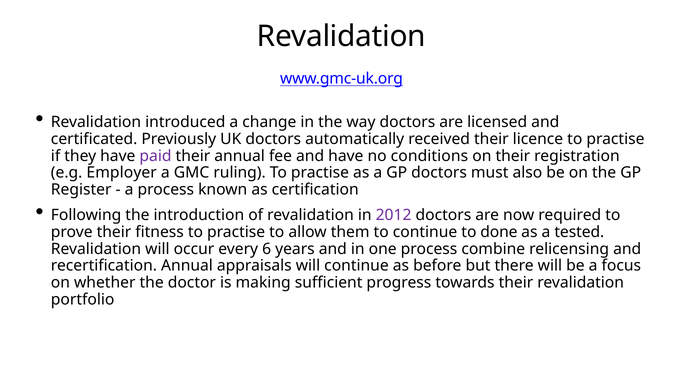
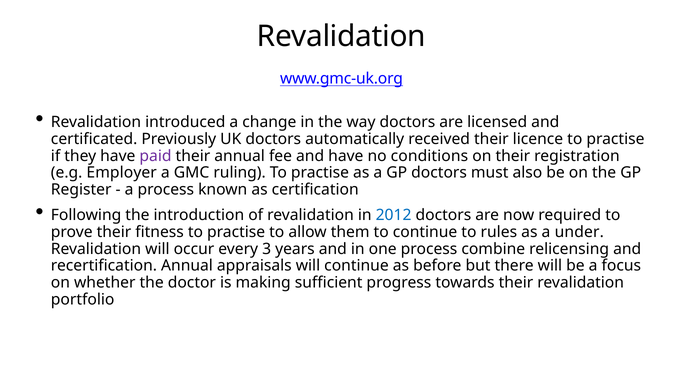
2012 colour: purple -> blue (394, 215)
done: done -> rules (499, 232)
tested: tested -> under (579, 232)
6: 6 -> 3 (267, 249)
